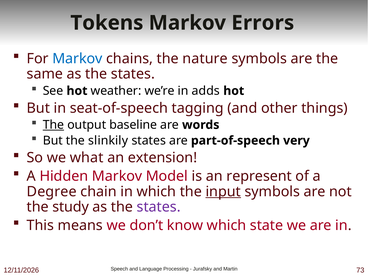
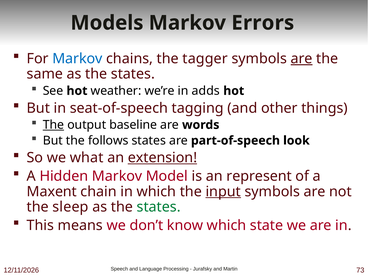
Tokens: Tokens -> Models (107, 23)
nature: nature -> tagger (205, 59)
are underline: none -> present (302, 59)
slinkily: slinkily -> follows (108, 141)
very: very -> look (296, 141)
extension underline: none -> present (162, 158)
Degree: Degree -> Maxent (52, 192)
study: study -> sleep (71, 207)
states colour: purple -> green (159, 207)
